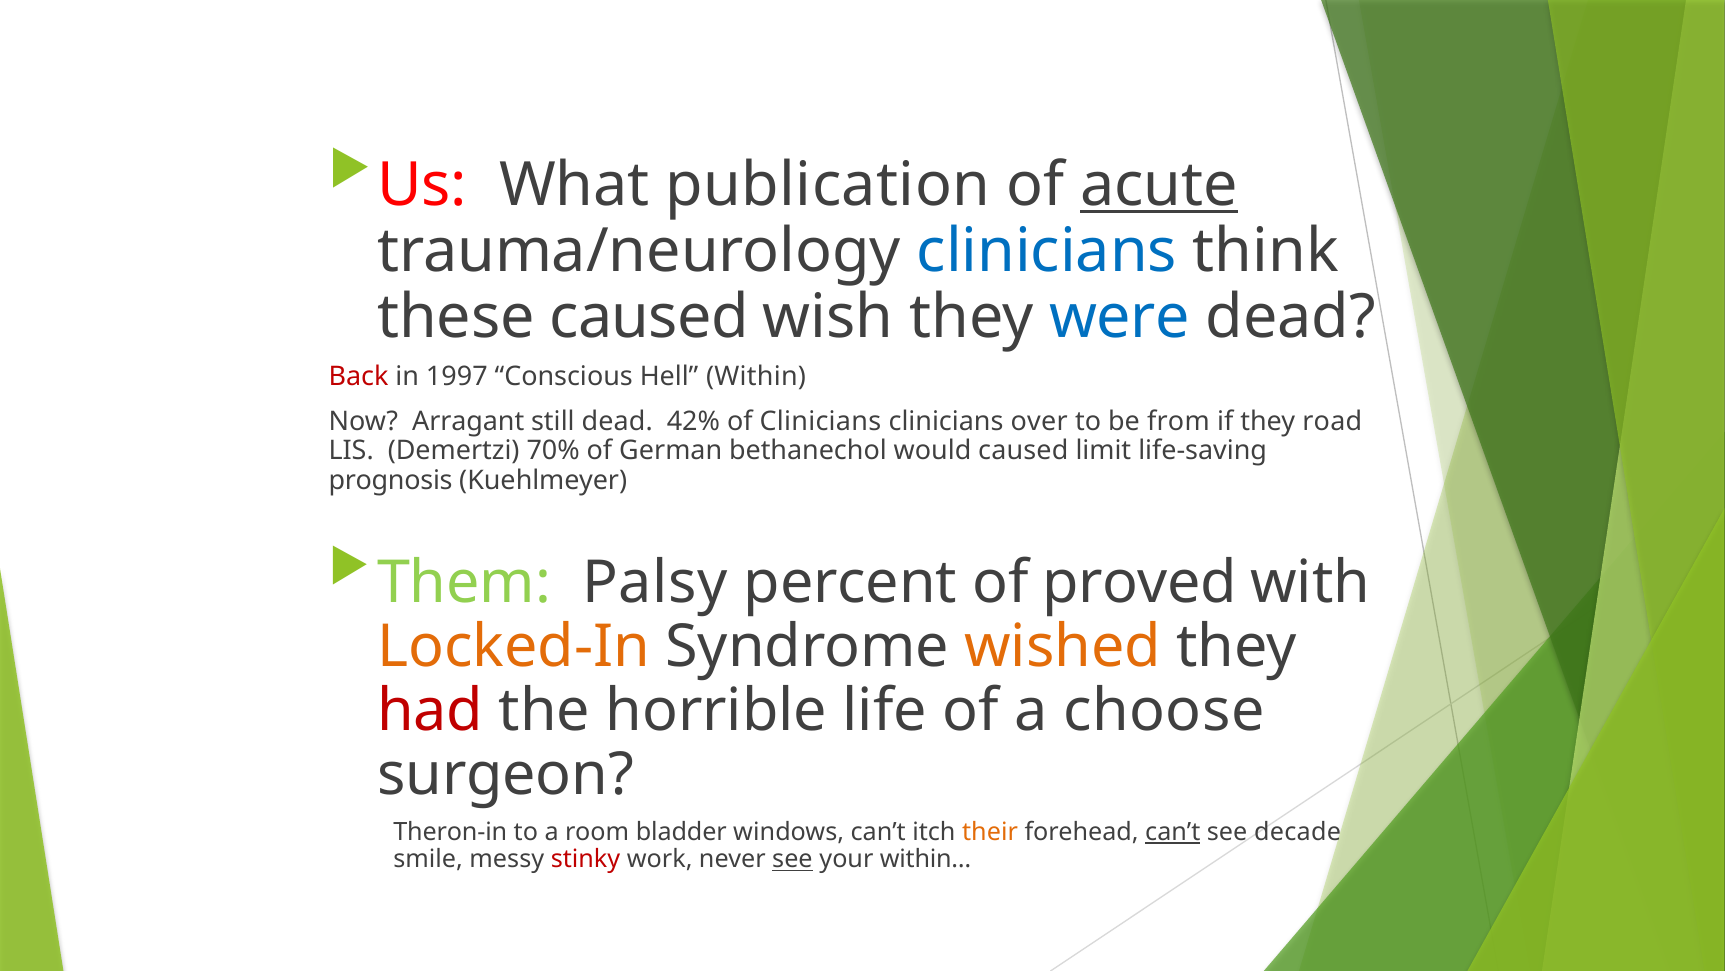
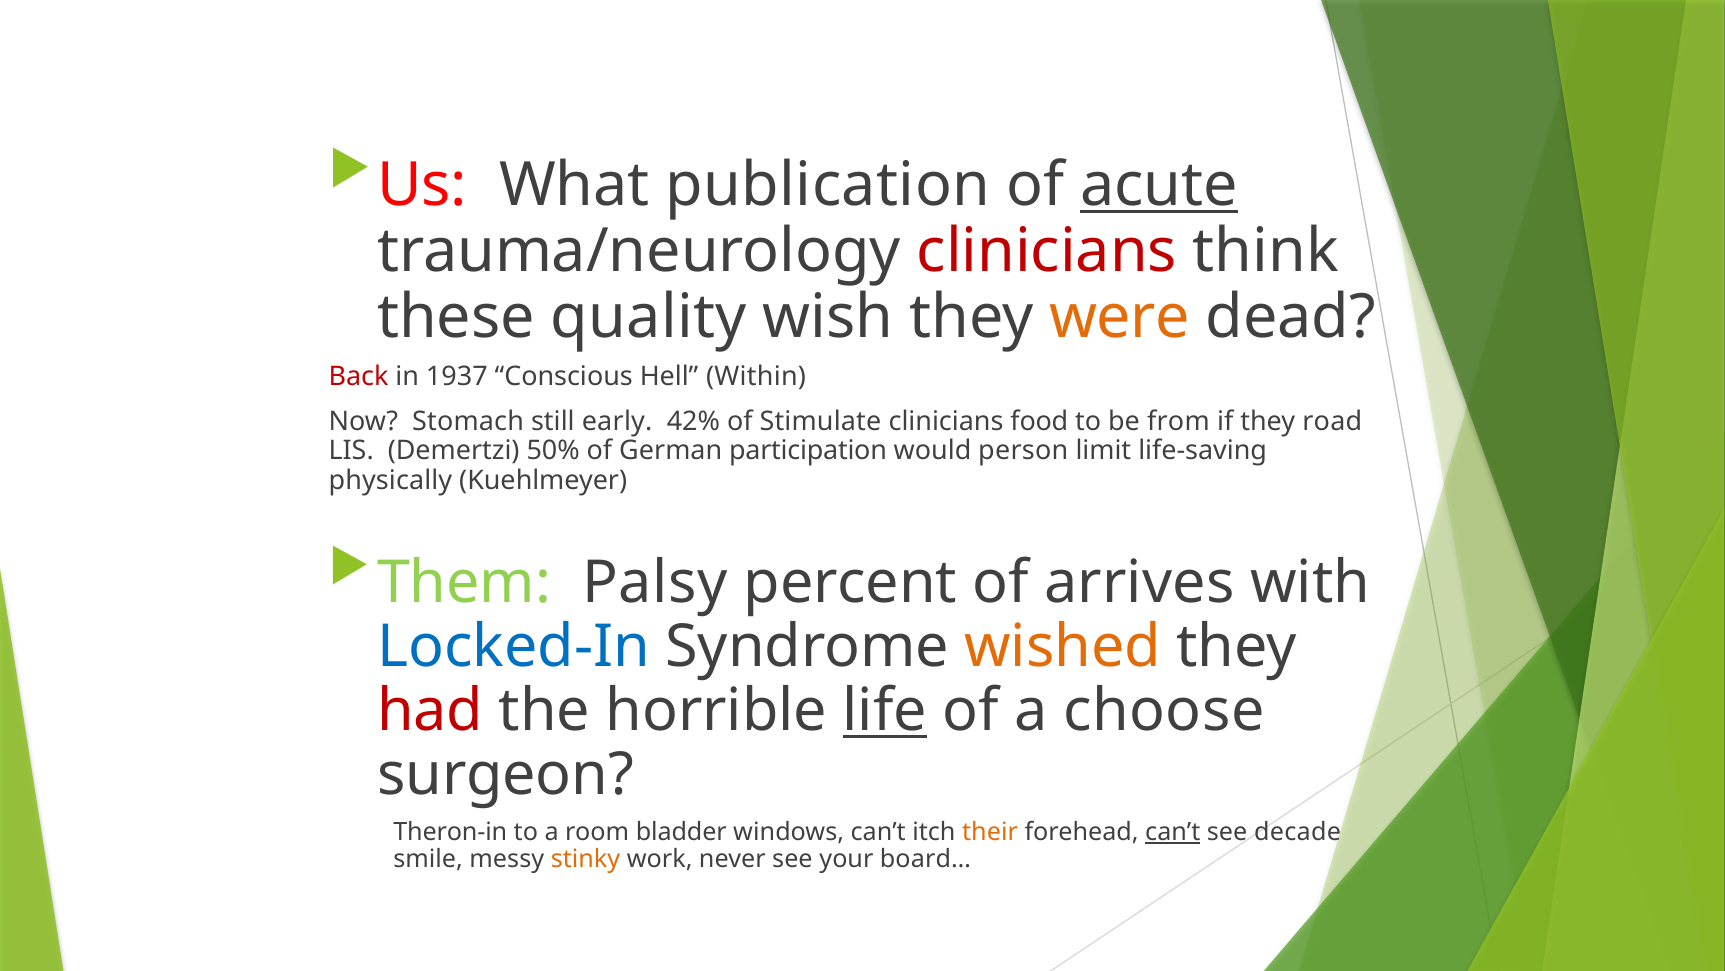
clinicians colour: blue -> red (1047, 251)
these caused: caused -> quality (649, 317)
were colour: blue -> orange (1120, 317)
1997: 1997 -> 1937 (457, 376)
Arragant: Arragant -> Stomach (468, 422)
still dead: dead -> early (617, 422)
of Clinicians: Clinicians -> Stimulate (820, 422)
over: over -> food (1039, 422)
70%: 70% -> 50% (553, 451)
bethanechol: bethanechol -> participation (808, 451)
would caused: caused -> person (1023, 451)
prognosis: prognosis -> physically (390, 480)
proved: proved -> arrives (1139, 582)
Locked-In colour: orange -> blue (513, 646)
life underline: none -> present (885, 710)
stinky colour: red -> orange (586, 859)
see underline: present -> none (792, 859)
within…: within… -> board… (925, 859)
